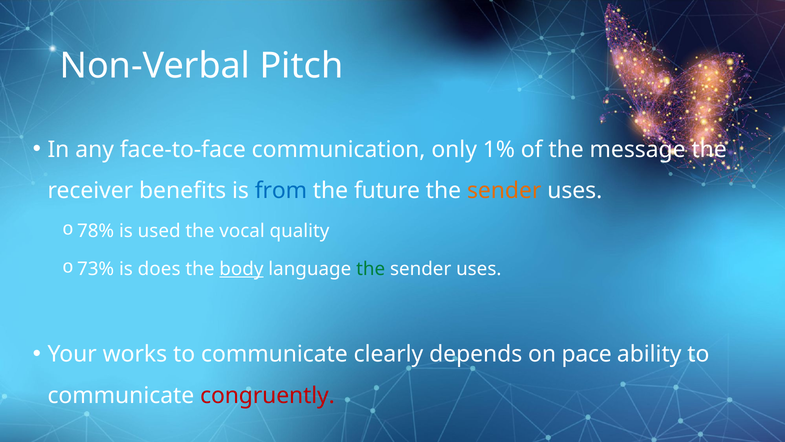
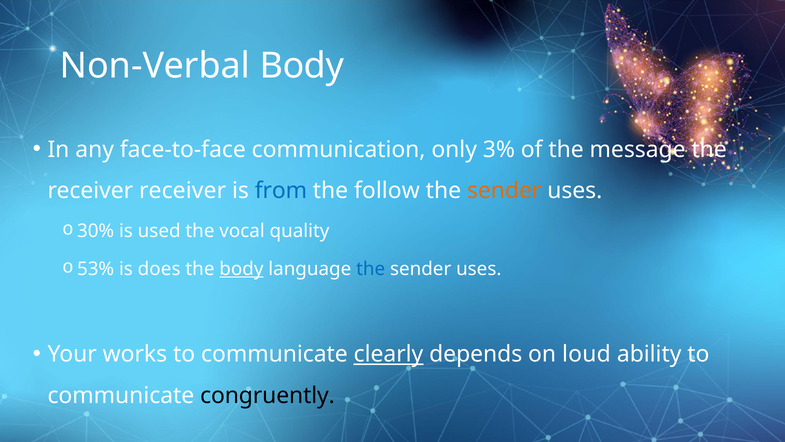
Non-Verbal Pitch: Pitch -> Body (302, 66)
1%: 1% -> 3% (499, 149)
receiver benefits: benefits -> receiver (183, 191)
future: future -> follow (387, 191)
78%: 78% -> 30% (96, 231)
73%: 73% -> 53% (96, 269)
the colour: green -> blue (371, 269)
clearly underline: none -> present (388, 354)
pace: pace -> loud (586, 354)
congruently colour: red -> black (267, 395)
